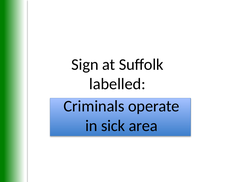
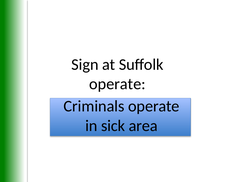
labelled: labelled -> operate (117, 84)
